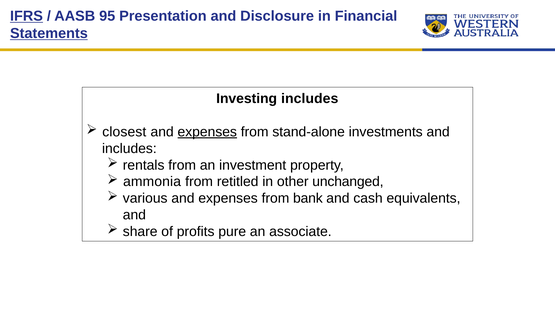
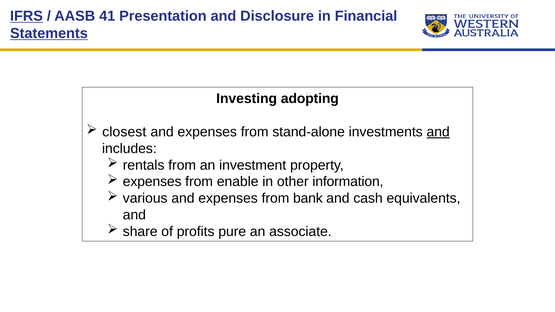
95: 95 -> 41 (107, 16)
Investing includes: includes -> adopting (310, 99)
expenses underline: present -> none (207, 132)
and underline: none -> present (438, 132)
ammonia: ammonia -> expenses (152, 182)
retitled: retitled -> enable (238, 182)
unchanged: unchanged -> information (348, 182)
